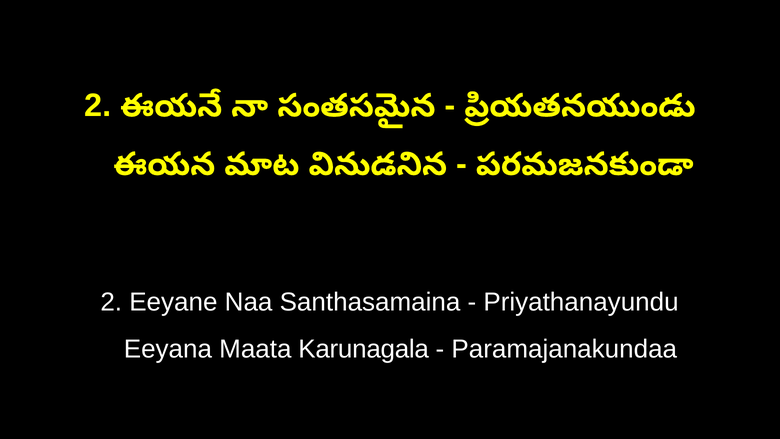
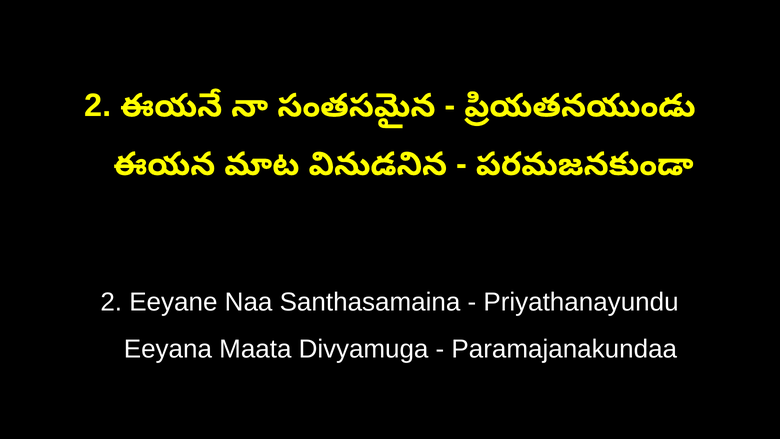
Karunagala: Karunagala -> Divyamuga (364, 349)
